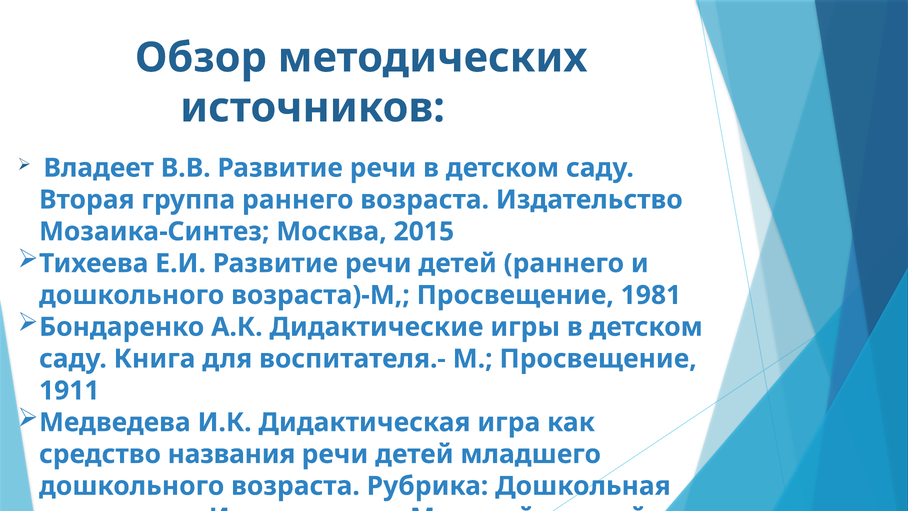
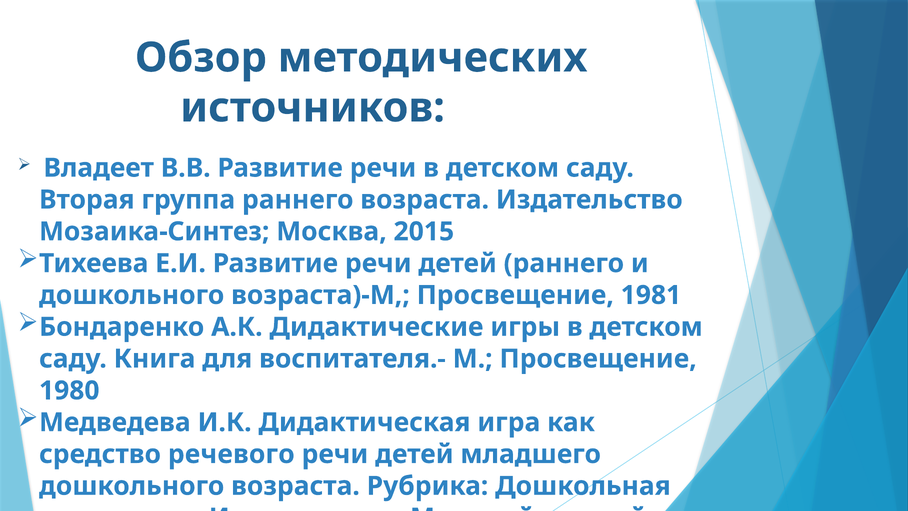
1911: 1911 -> 1980 (69, 390)
названия: названия -> речевого (231, 454)
